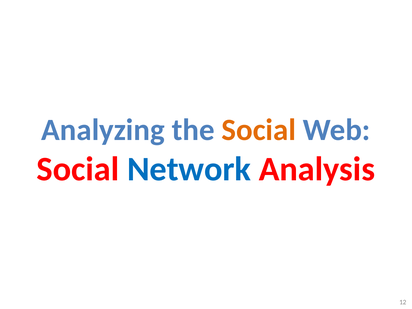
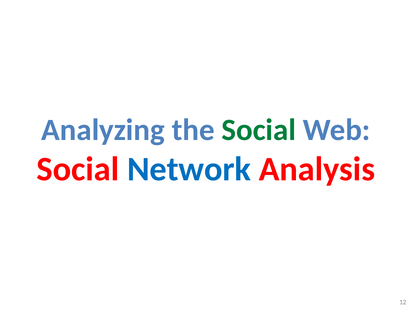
Social colour: orange -> green (259, 130)
